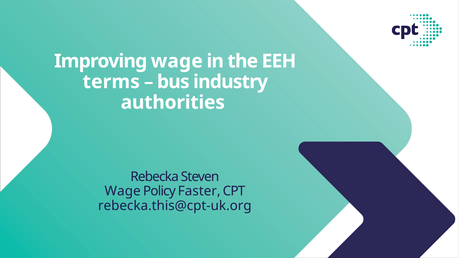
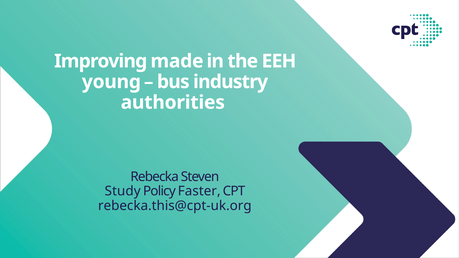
Improving wage: wage -> made (177, 61)
terms: terms -> young (111, 82)
Wage: Wage -> Study (123, 191)
